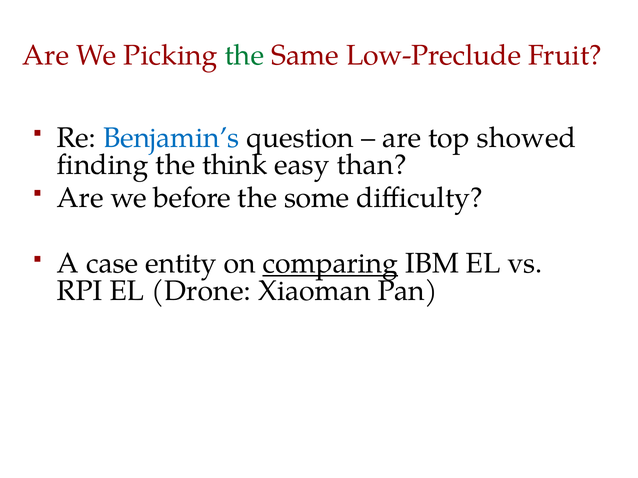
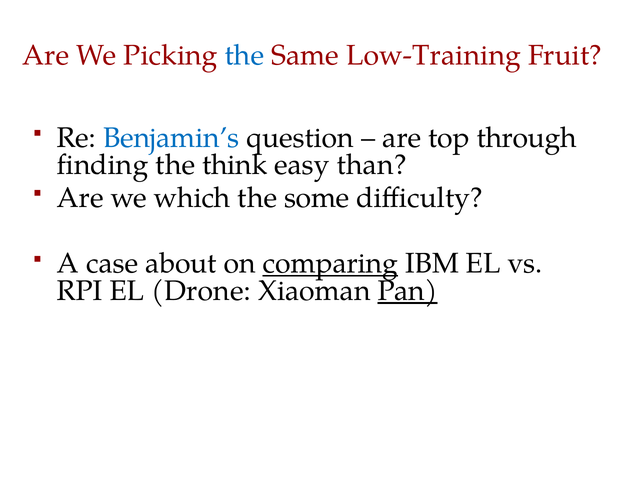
the colour: green -> blue (244, 56)
Low-Preclude: Low-Preclude -> Low-Training (434, 56)
showed: showed -> through (527, 138)
before: before -> which (192, 198)
entity: entity -> about (181, 264)
Pan underline: none -> present (408, 291)
